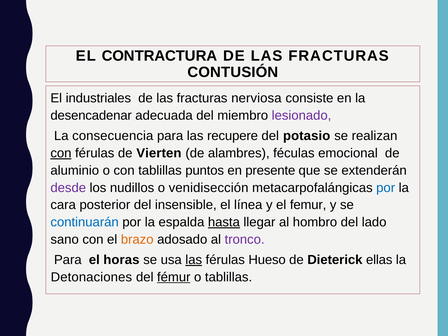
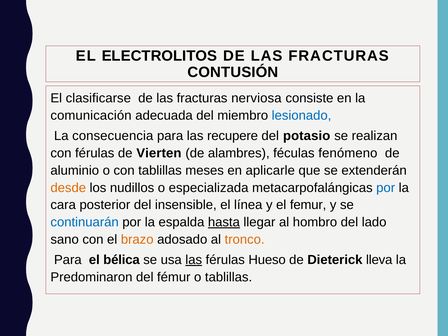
CONTRACTURA: CONTRACTURA -> ELECTROLITOS (159, 56)
industriales: industriales -> clasificarse (98, 98)
desencadenar: desencadenar -> comunicación (91, 116)
lesionado colour: purple -> blue (302, 116)
con underline: present -> none (61, 153)
emocional: emocional -> fenómeno (348, 153)
puntos: puntos -> meses (205, 170)
presente: presente -> aplicarle (270, 170)
desde colour: purple -> orange (68, 188)
venidisección: venidisección -> especializada (209, 188)
tronco colour: purple -> orange (245, 239)
horas: horas -> bélica (122, 260)
ellas: ellas -> lleva (379, 260)
Detonaciones: Detonaciones -> Predominaron (91, 277)
fémur underline: present -> none (174, 277)
